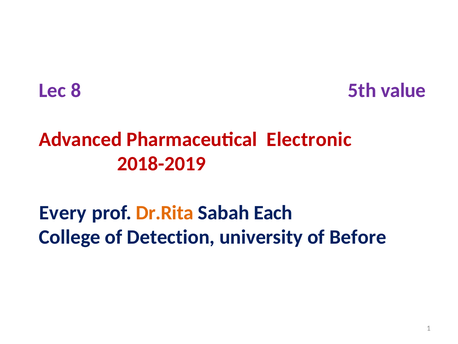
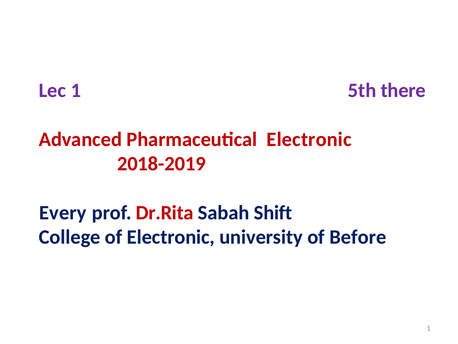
Lec 8: 8 -> 1 (76, 90)
value: value -> there (403, 90)
Dr.Rita colour: orange -> red (165, 212)
Each: Each -> Shift (273, 212)
of Detection: Detection -> Electronic (171, 237)
